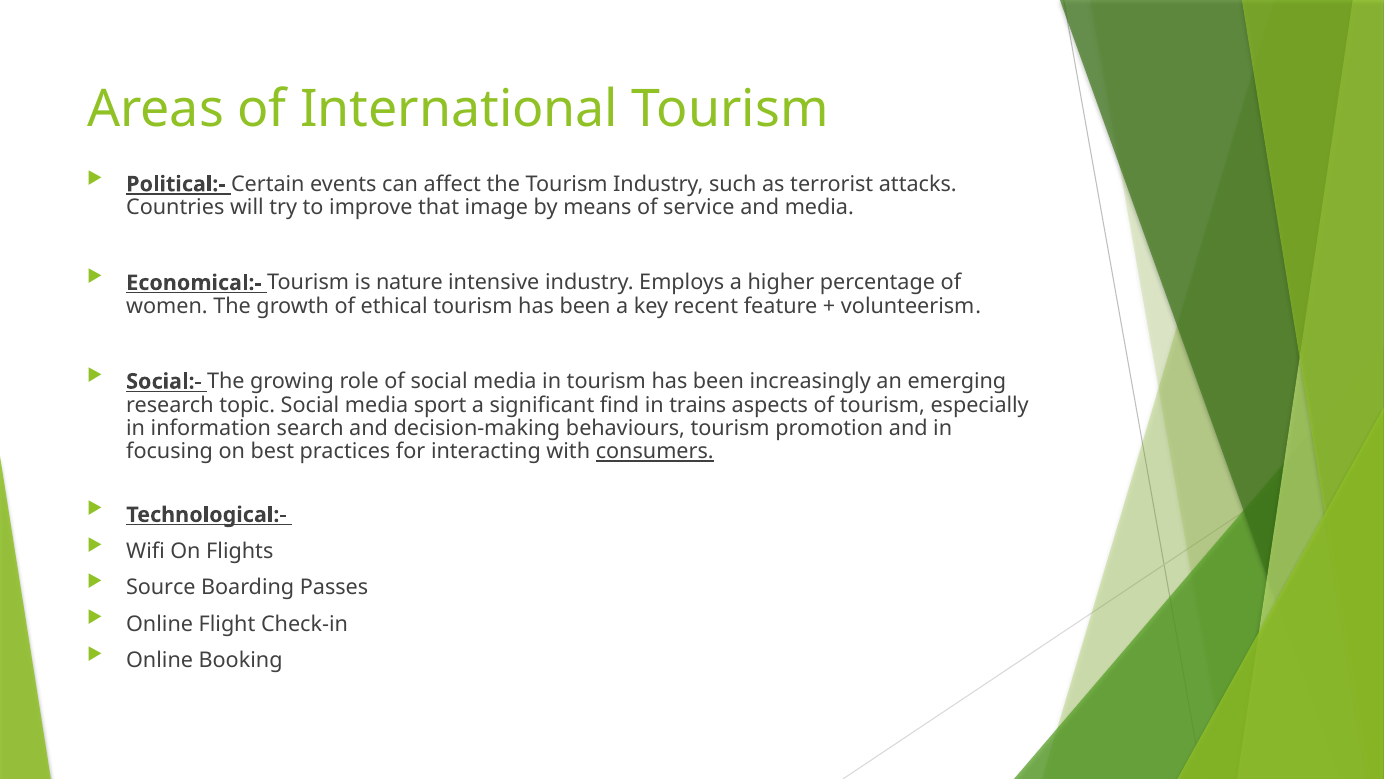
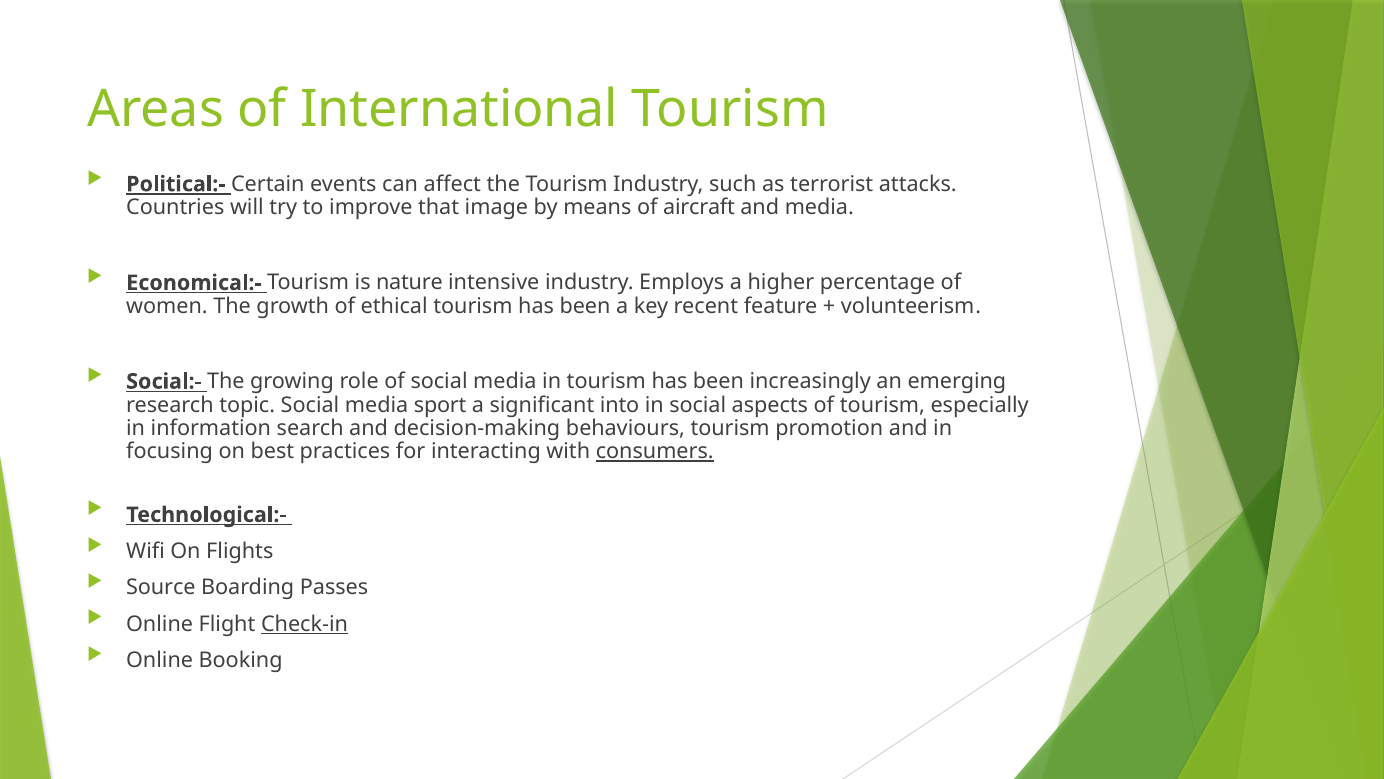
service: service -> aircraft (699, 207)
find: find -> into (620, 405)
in trains: trains -> social (698, 405)
Check-in underline: none -> present (305, 623)
